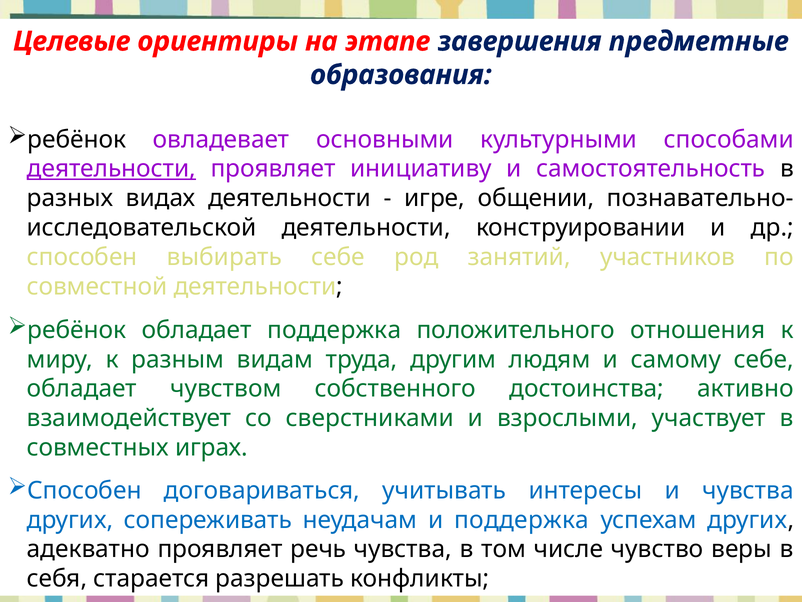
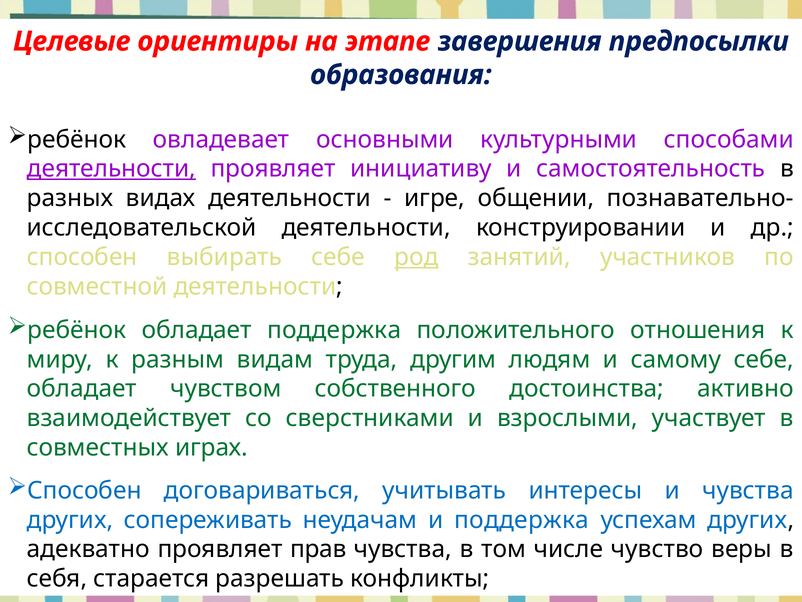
предметные: предметные -> предпосылки (699, 41)
род underline: none -> present (416, 257)
речь: речь -> прав (318, 549)
